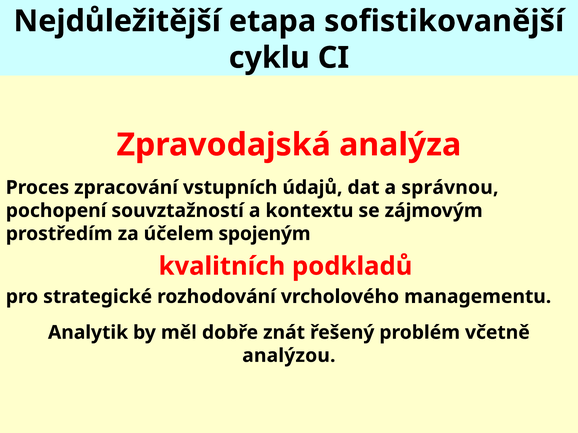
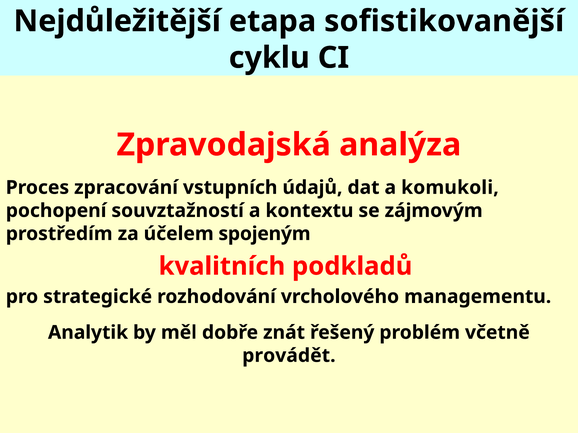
správnou: správnou -> komukoli (450, 188)
analýzou: analýzou -> provádět (289, 356)
